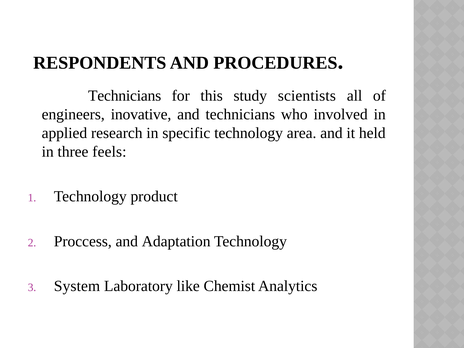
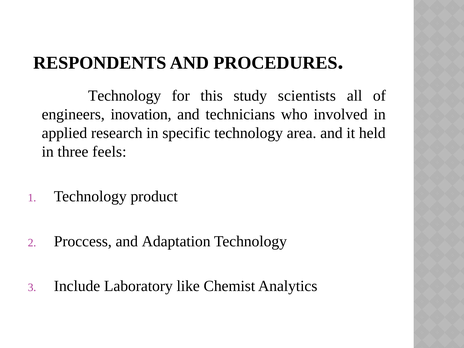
Technicians: Technicians -> Technology (125, 96)
inovative: inovative -> inovation (141, 114)
System: System -> Include (77, 286)
